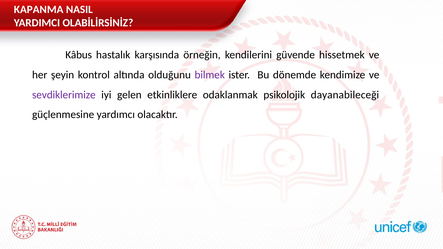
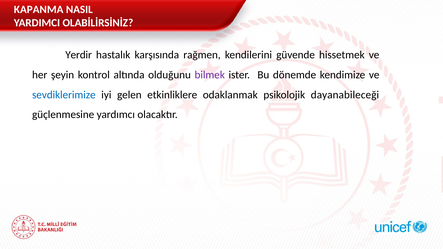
Kâbus: Kâbus -> Yerdir (79, 55)
örneğin: örneğin -> rağmen (202, 55)
sevdiklerimize colour: purple -> blue (64, 95)
